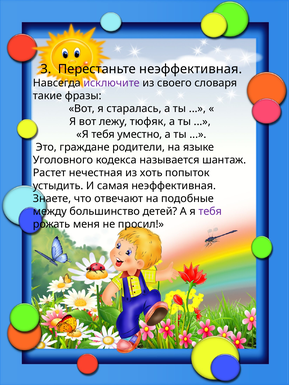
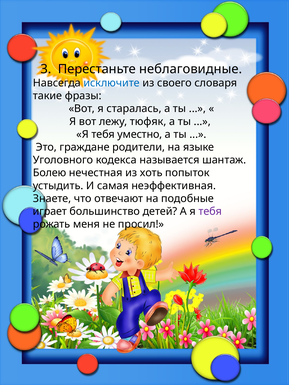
Перестаньте неэффективная: неэффективная -> неблаговидные (191, 69)
исключите colour: purple -> blue (112, 83)
Растет: Растет -> Болею (50, 173)
между: между -> играет (50, 212)
